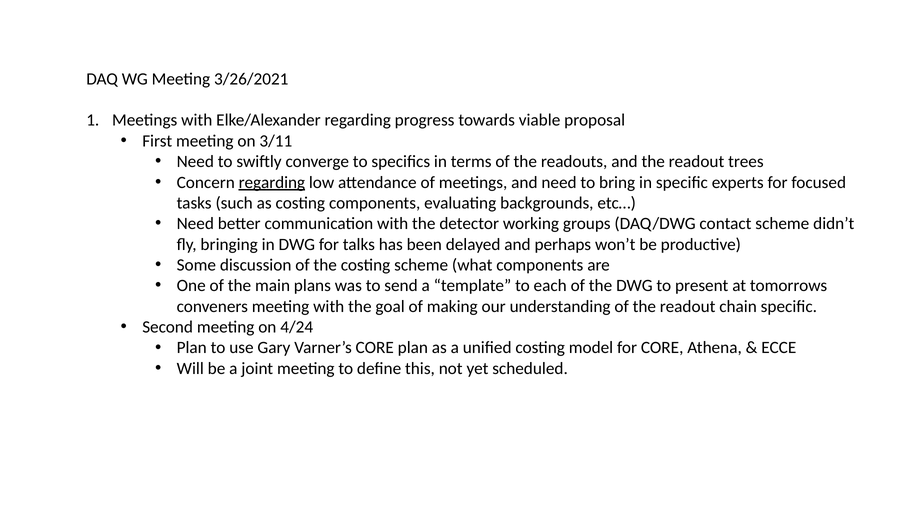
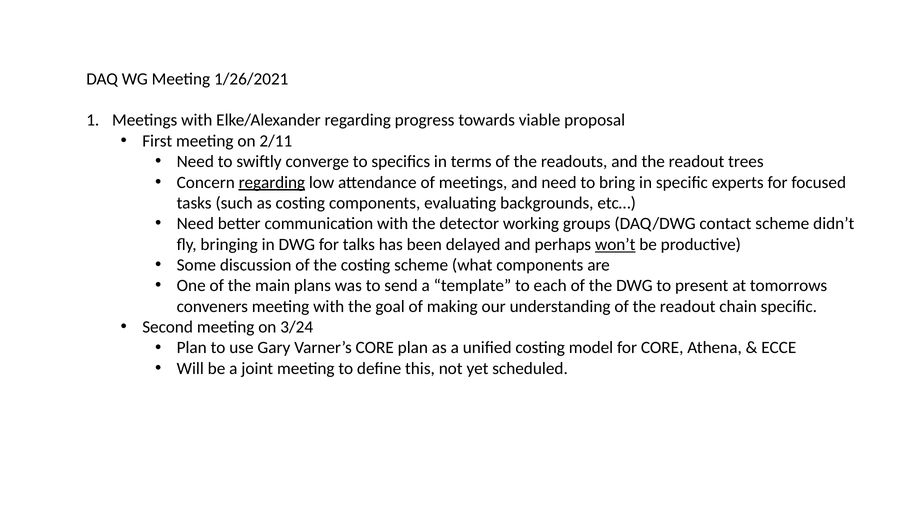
3/26/2021: 3/26/2021 -> 1/26/2021 (251, 79)
3/11: 3/11 -> 2/11 (276, 141)
won’t underline: none -> present (615, 244)
4/24: 4/24 -> 3/24 (297, 327)
